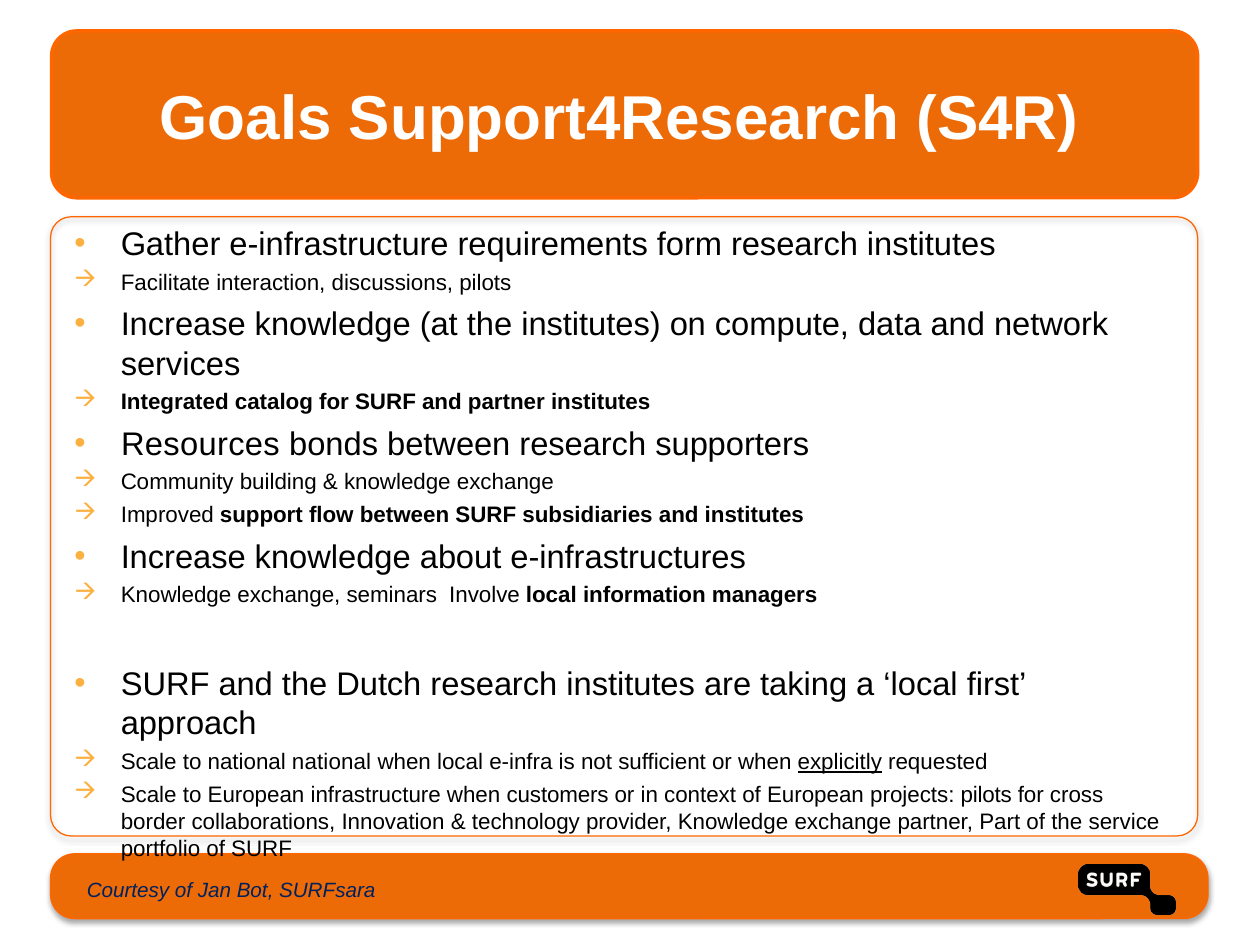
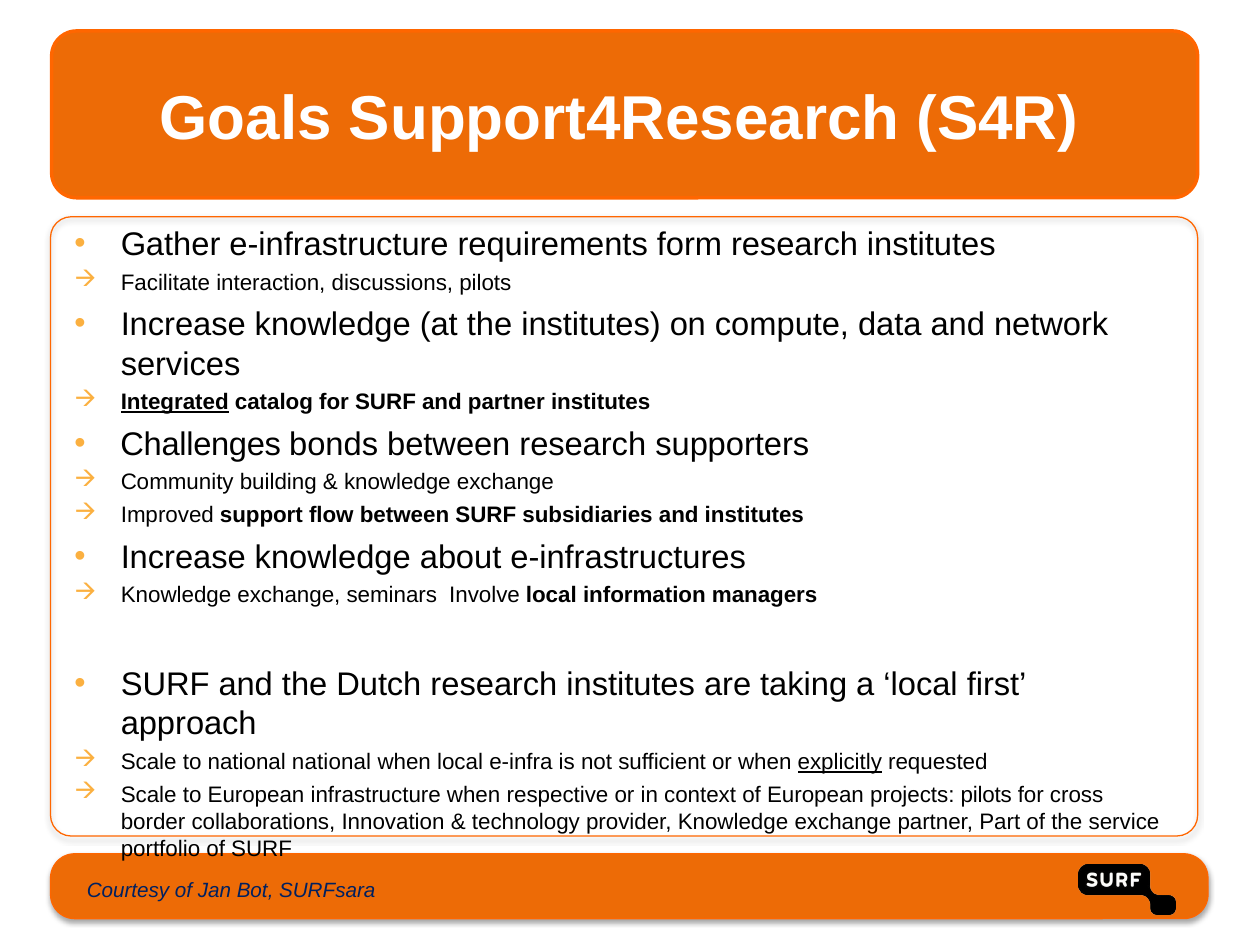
Integrated underline: none -> present (175, 403)
Resources: Resources -> Challenges (201, 445)
customers: customers -> respective (558, 795)
